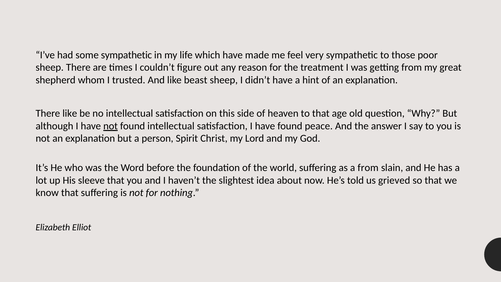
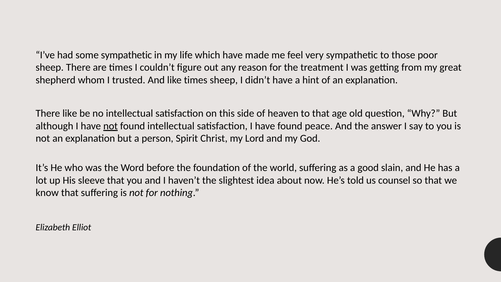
like beast: beast -> times (196, 80)
a from: from -> good (368, 168)
grieved: grieved -> counsel (394, 180)
